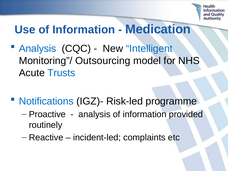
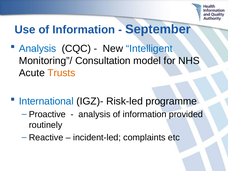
Medication: Medication -> September (158, 29)
Outsourcing: Outsourcing -> Consultation (103, 61)
Trusts colour: blue -> orange (61, 73)
Notifications: Notifications -> International (46, 101)
